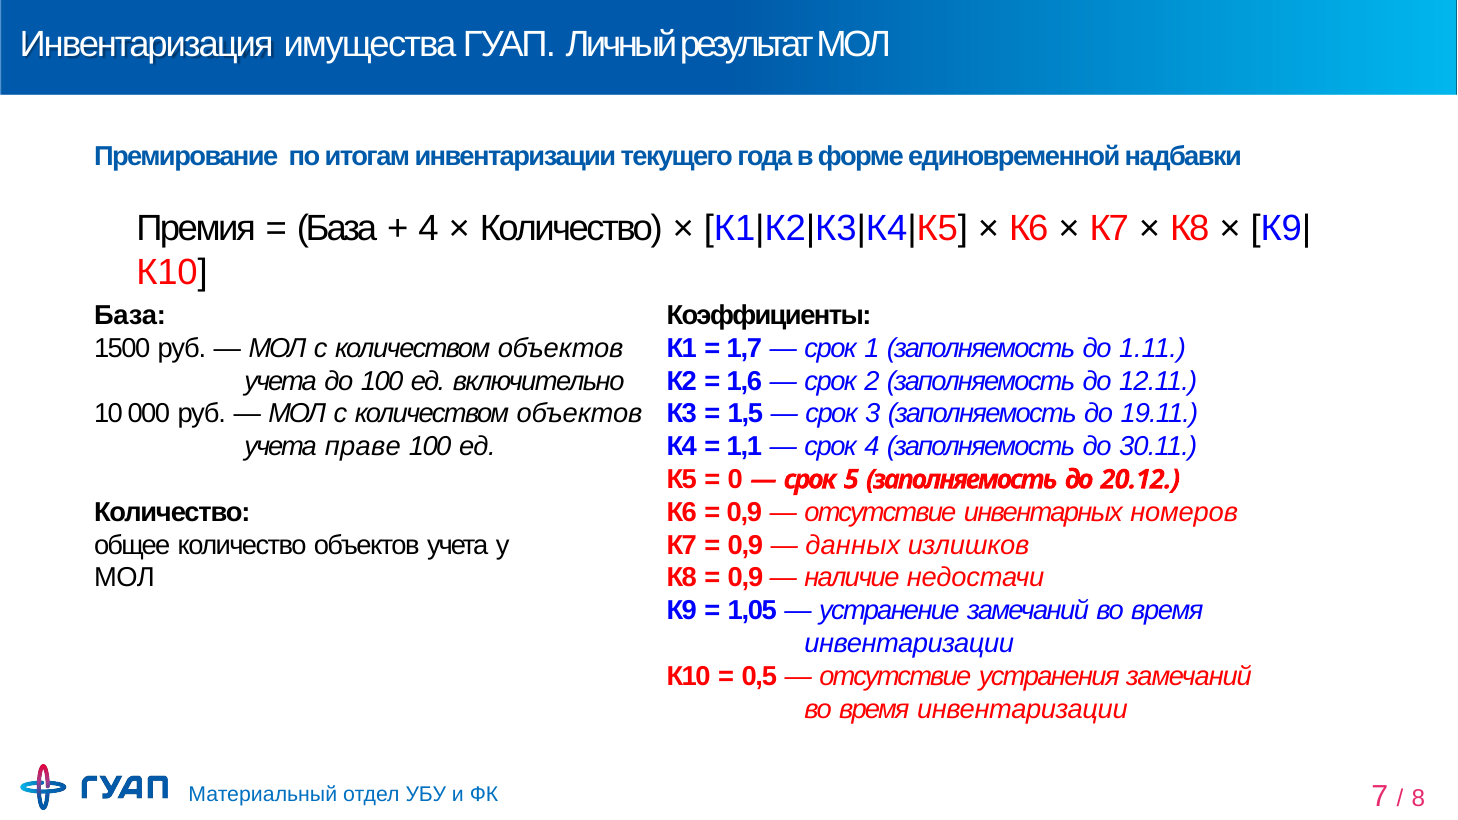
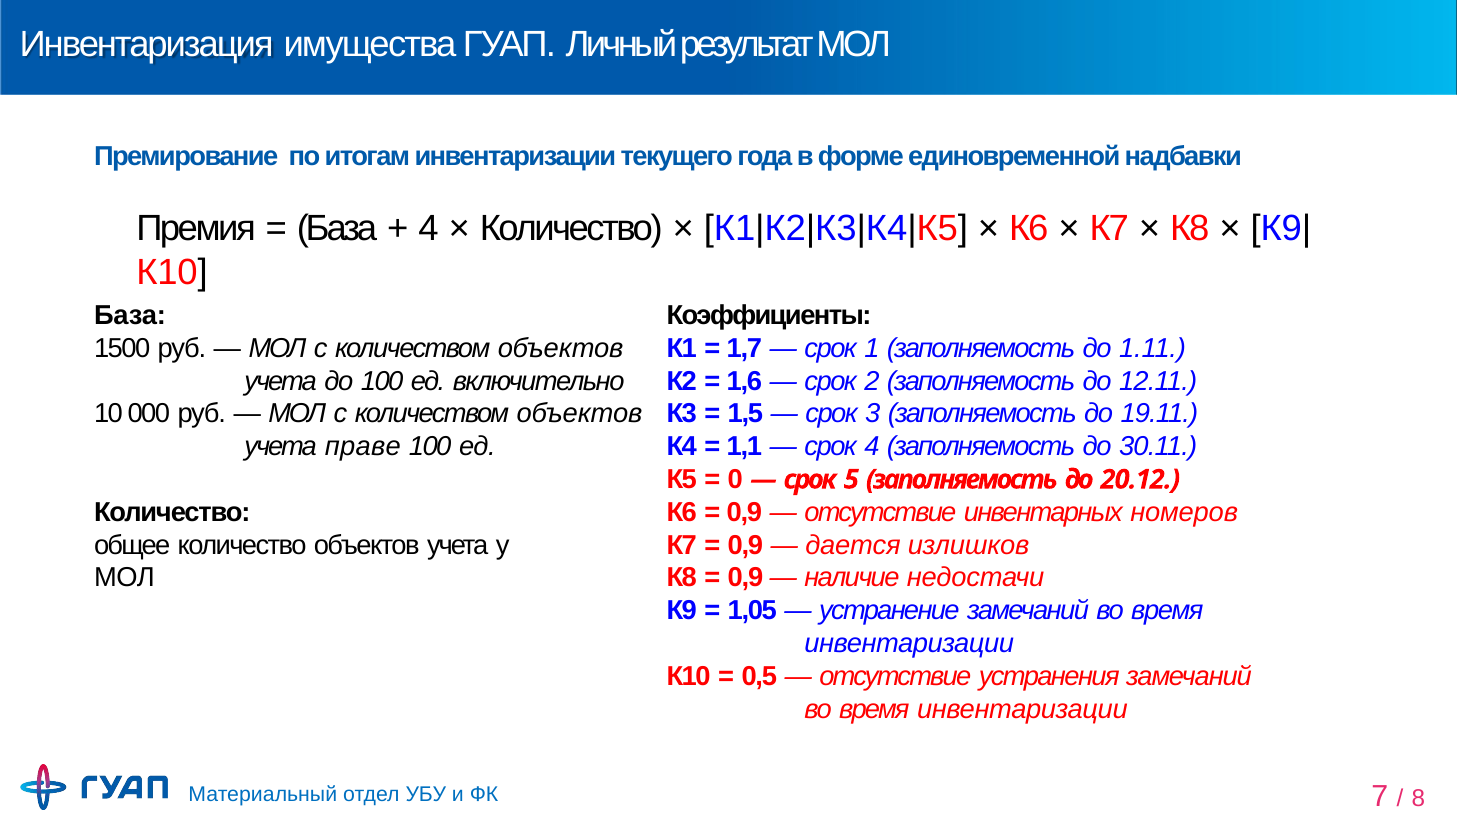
данных: данных -> дается (853, 545)
